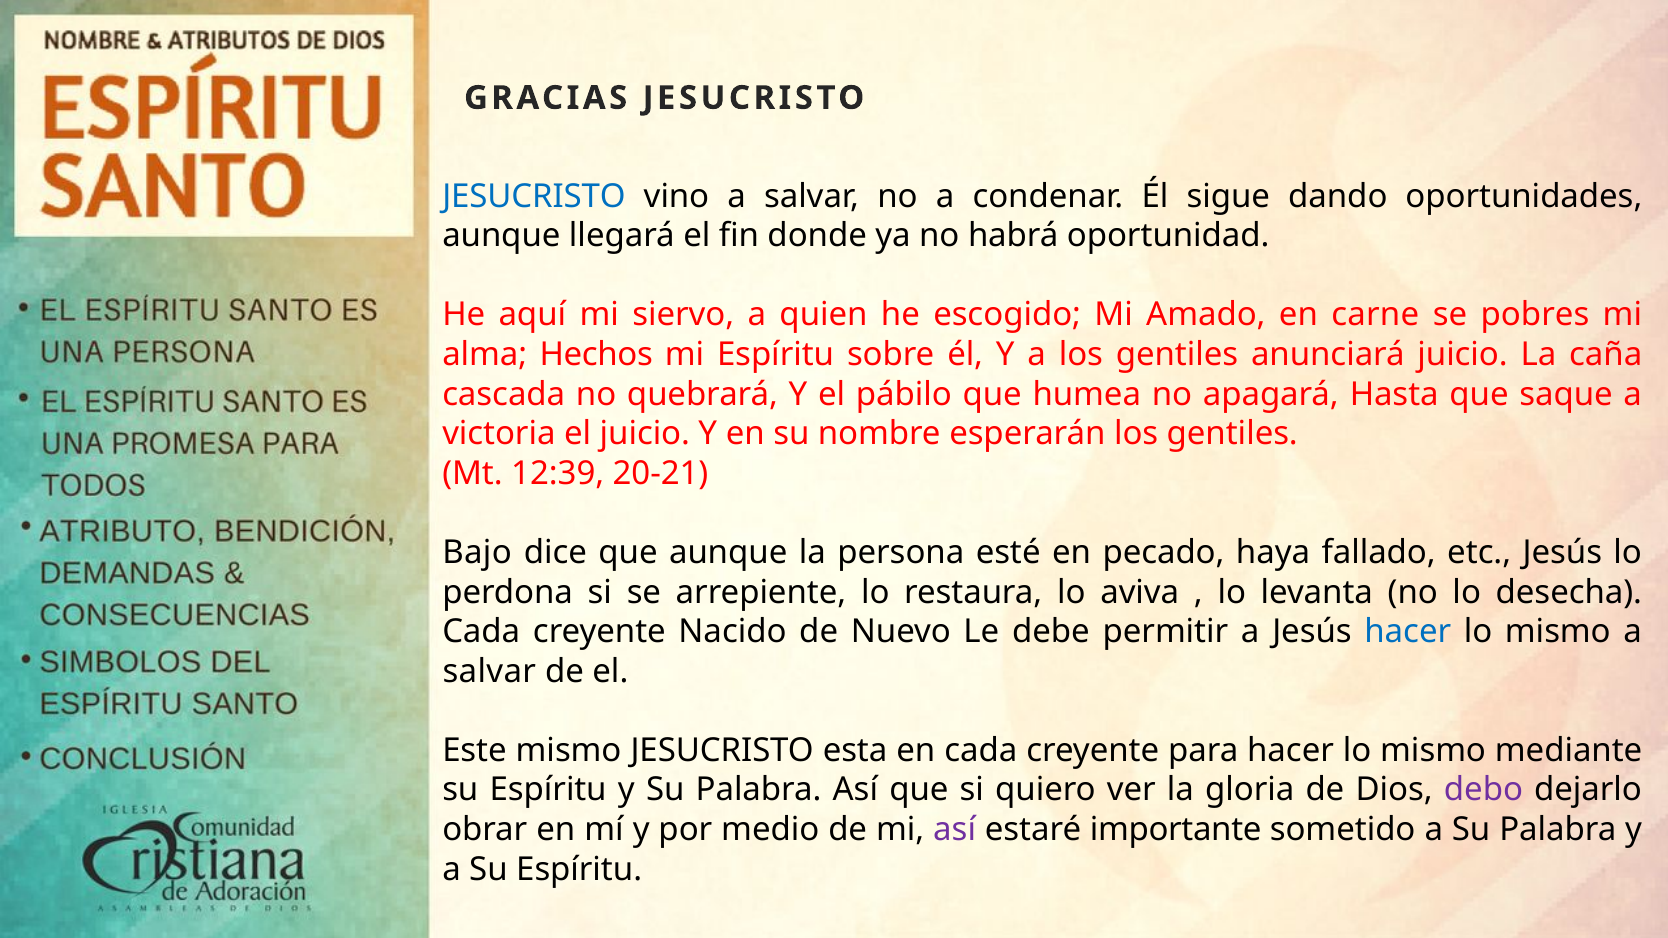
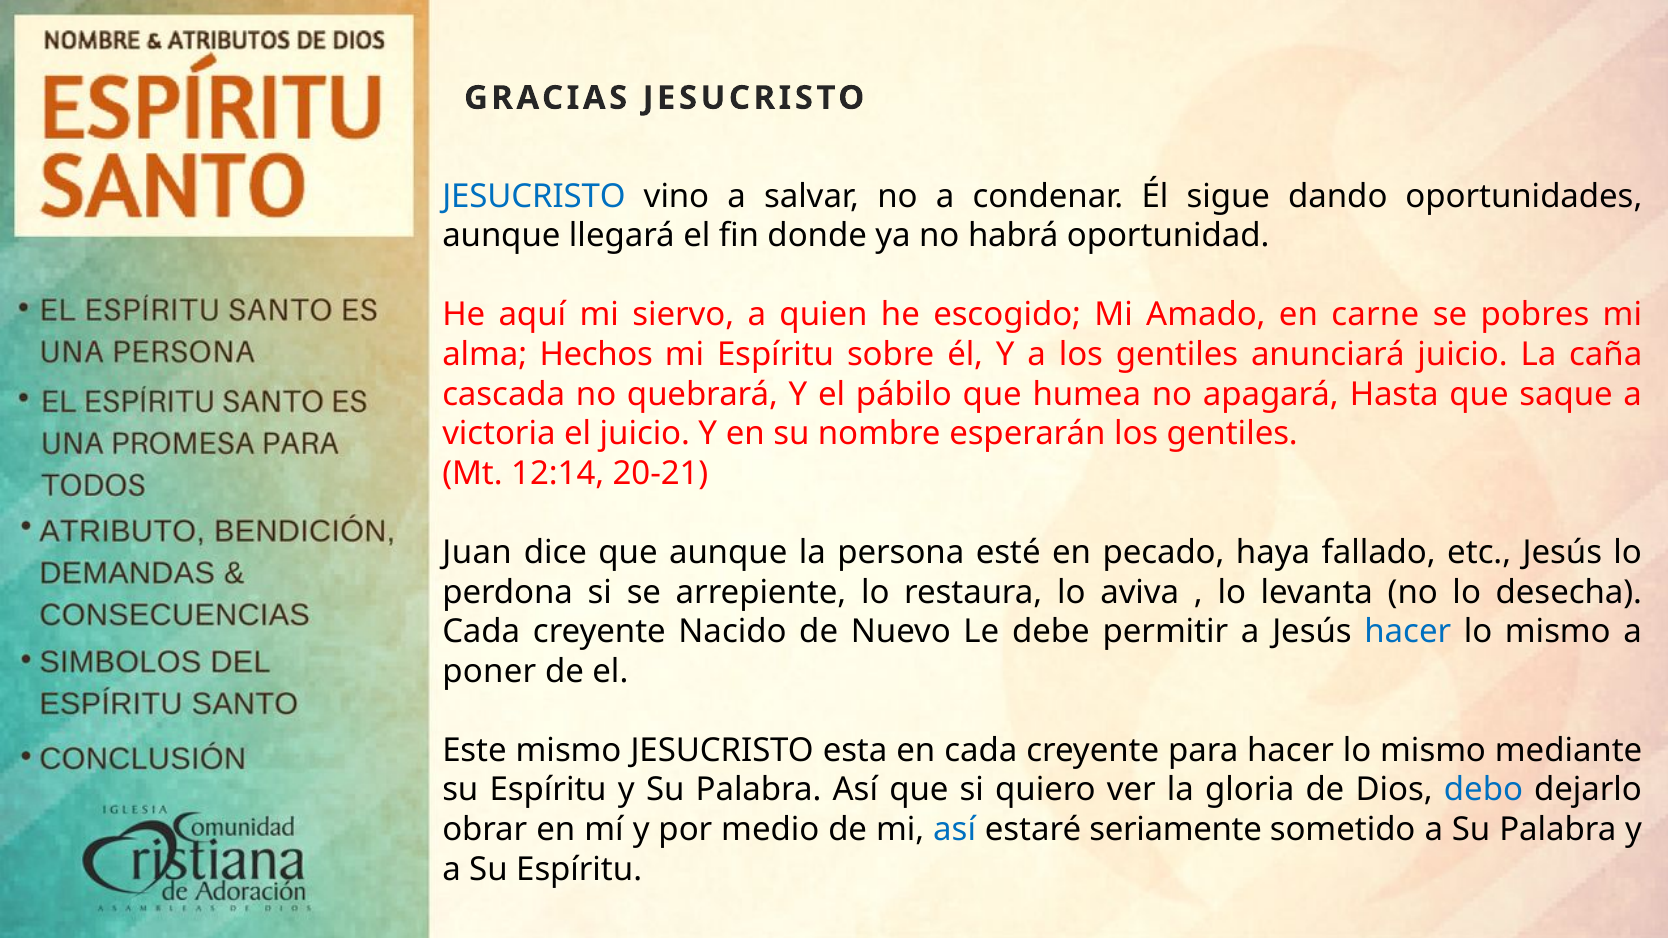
12:39: 12:39 -> 12:14 (558, 473)
Bajo: Bajo -> Juan (477, 553)
salvar: salvar -> poner (489, 671)
debo colour: purple -> blue (1483, 790)
así colour: purple -> blue (955, 830)
importante: importante -> seriamente (1176, 830)
